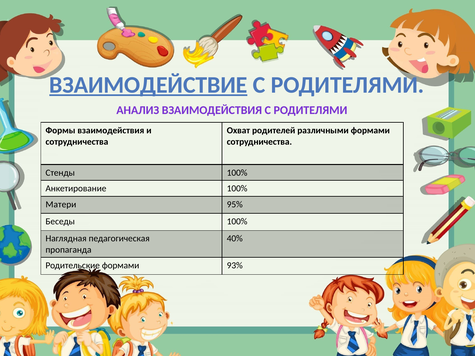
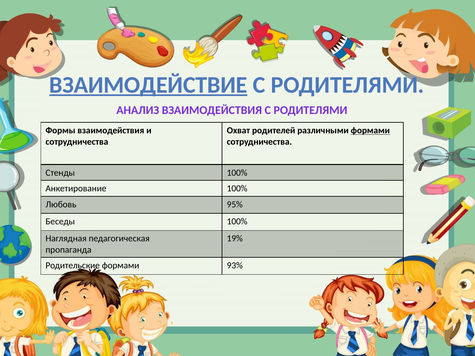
формами underline: none -> present (370, 131)
Матери: Матери -> Любовь (61, 205)
40%: 40% -> 19% (235, 239)
